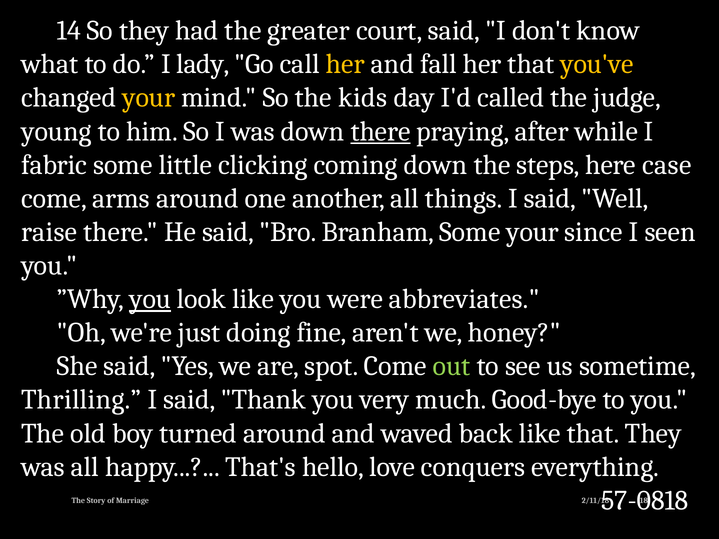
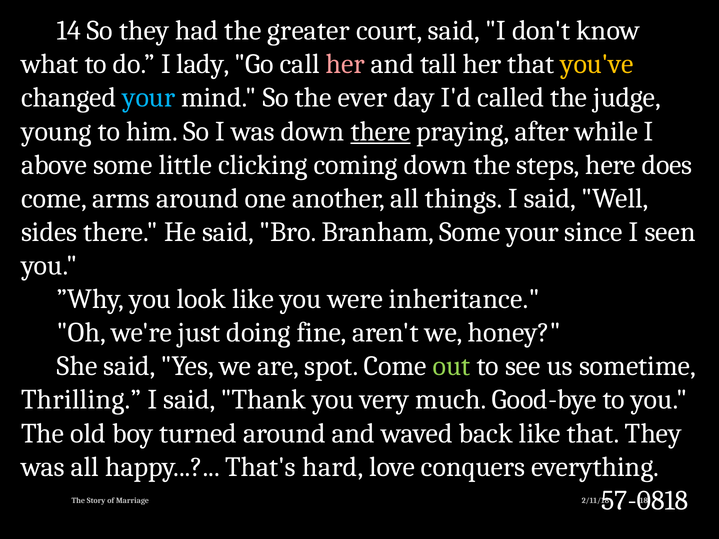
her colour: yellow -> pink (345, 64)
fall: fall -> tall (438, 64)
your colour: yellow -> light blue (149, 98)
kids: kids -> ever (363, 98)
fabric: fabric -> above (54, 165)
case: case -> does (667, 165)
raise: raise -> sides (49, 232)
you underline: present -> none (150, 299)
abbreviates: abbreviates -> inheritance (464, 299)
hello: hello -> hard (333, 467)
